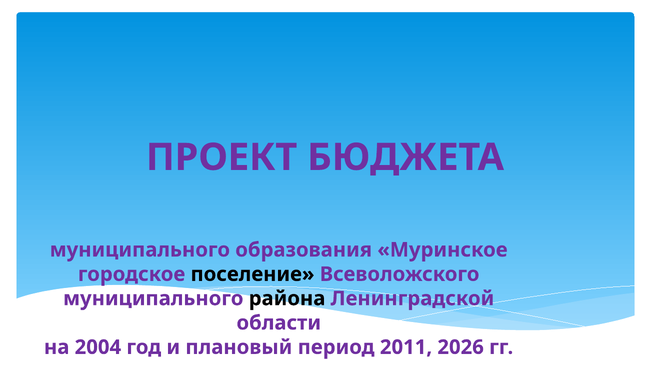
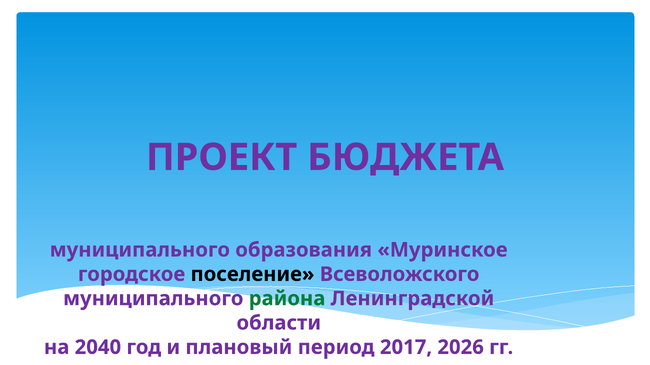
района colour: black -> green (287, 299)
2004: 2004 -> 2040 (98, 348)
2011: 2011 -> 2017 (406, 348)
